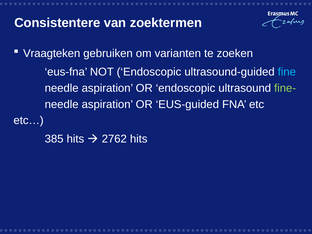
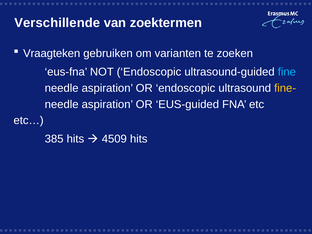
Consistentere: Consistentere -> Verschillende (57, 23)
fine- colour: light green -> yellow (285, 88)
2762: 2762 -> 4509 (114, 139)
